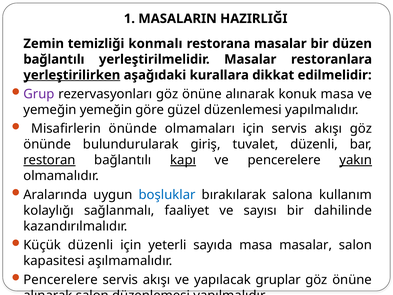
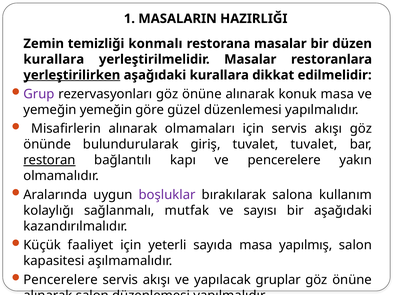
bağlantılı: bağlantılı -> kurallara (54, 59)
Misafirlerin önünde: önünde -> alınarak (133, 129)
tuvalet düzenli: düzenli -> tuvalet (314, 144)
kapı underline: present -> none (183, 160)
yakın underline: present -> none (356, 160)
boşluklar colour: blue -> purple (167, 195)
faaliyet: faaliyet -> mutfak (187, 210)
bir dahilinde: dahilinde -> aşağıdaki (343, 210)
Küçük düzenli: düzenli -> faaliyet (91, 245)
masa masalar: masalar -> yapılmış (306, 245)
